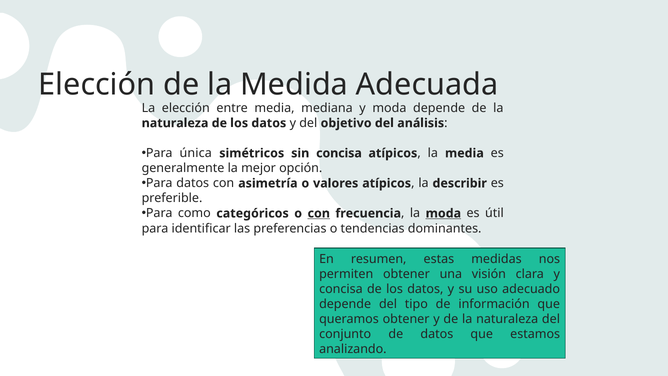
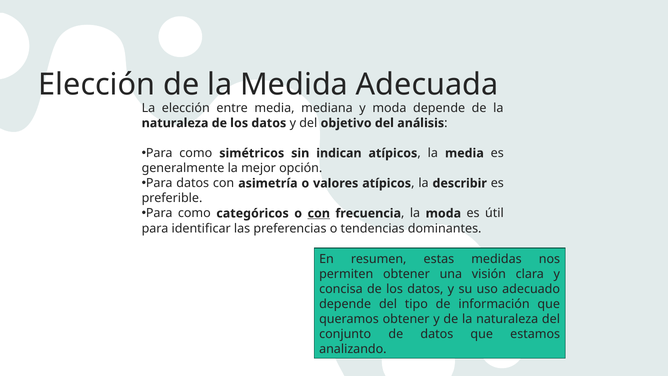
única: única -> como (196, 153)
sin concisa: concisa -> indican (339, 153)
moda underline: present -> none (443, 213)
